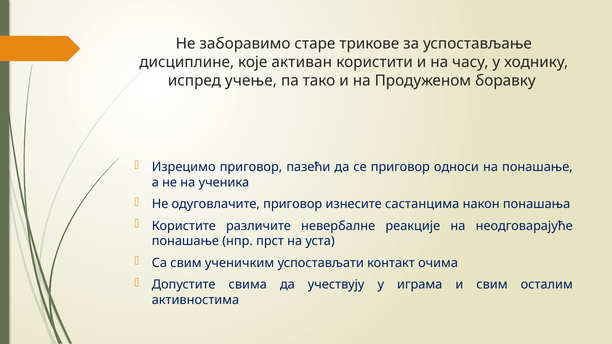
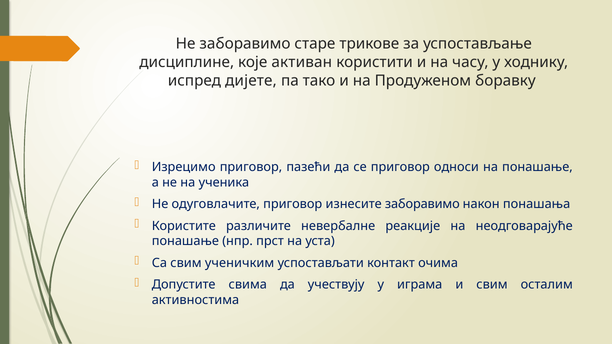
учење: учење -> дијете (251, 81)
изнесите састанцима: састанцима -> заборавимо (422, 204)
